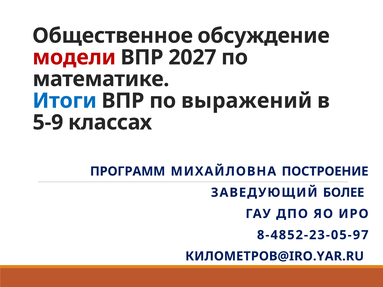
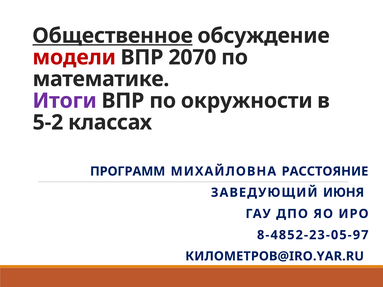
Общественное underline: none -> present (113, 36)
2027: 2027 -> 2070 (192, 57)
Итоги colour: blue -> purple (65, 101)
выражений: выражений -> окружности (247, 101)
5-9: 5-9 -> 5-2 (48, 123)
ПОСТРОЕНИЕ: ПОСТРОЕНИЕ -> РАССТОЯНИЕ (325, 172)
БОЛЕЕ: БОЛЕЕ -> ИЮНЯ (344, 193)
